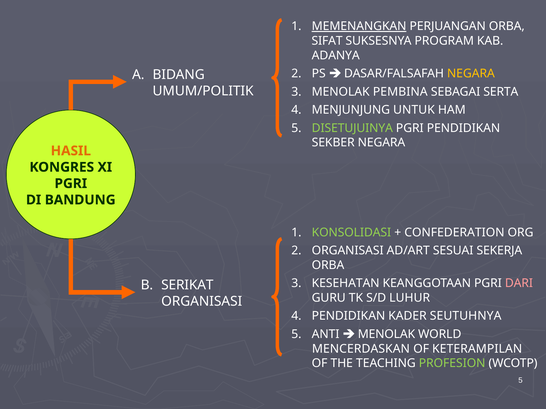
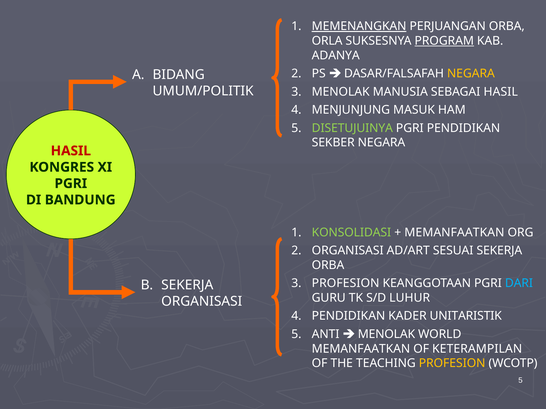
SIFAT: SIFAT -> ORLA (327, 41)
PROGRAM underline: none -> present (444, 41)
PEMBINA: PEMBINA -> MANUSIA (400, 92)
SEBAGAI SERTA: SERTA -> HASIL (501, 92)
UNTUK: UNTUK -> MASUK (414, 110)
HASIL colour: orange -> red (71, 151)
CONFEDERATION: CONFEDERATION -> MEMANFAATKAN (454, 233)
KESEHATAN: KESEHATAN -> PROFESION (346, 284)
DARI colour: pink -> light blue (519, 284)
SERIKAT: SERIKAT -> SEKERJA (187, 285)
SEUTUHNYA: SEUTUHNYA -> UNITARISTIK (466, 316)
MENCERDASKAN: MENCERDASKAN -> MEMANFAATKAN (361, 349)
PROFESION colour: light green -> yellow (452, 364)
